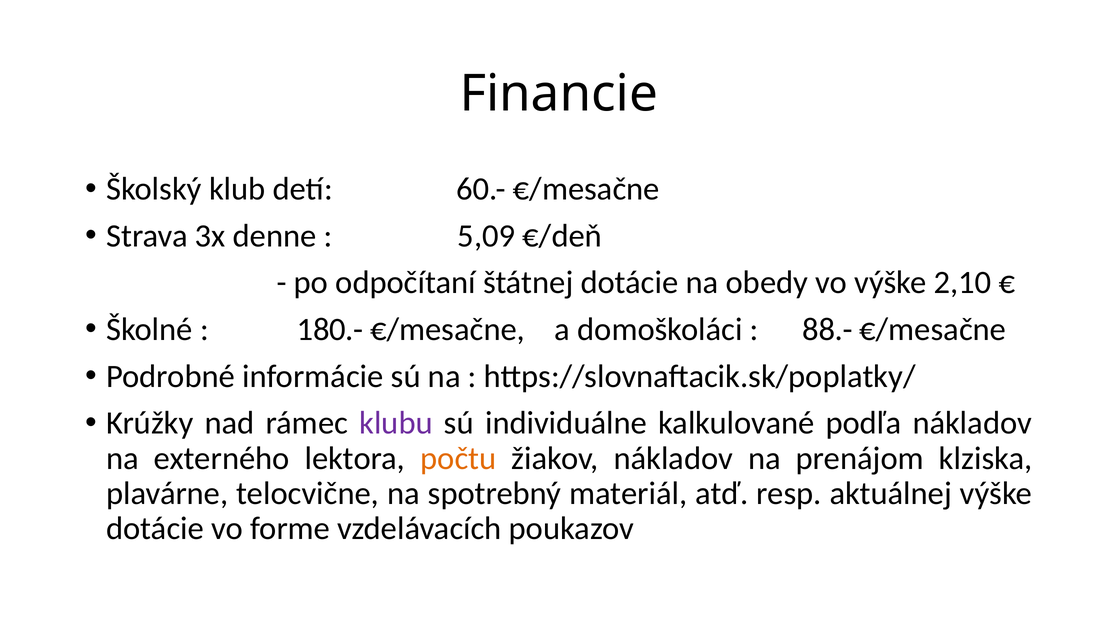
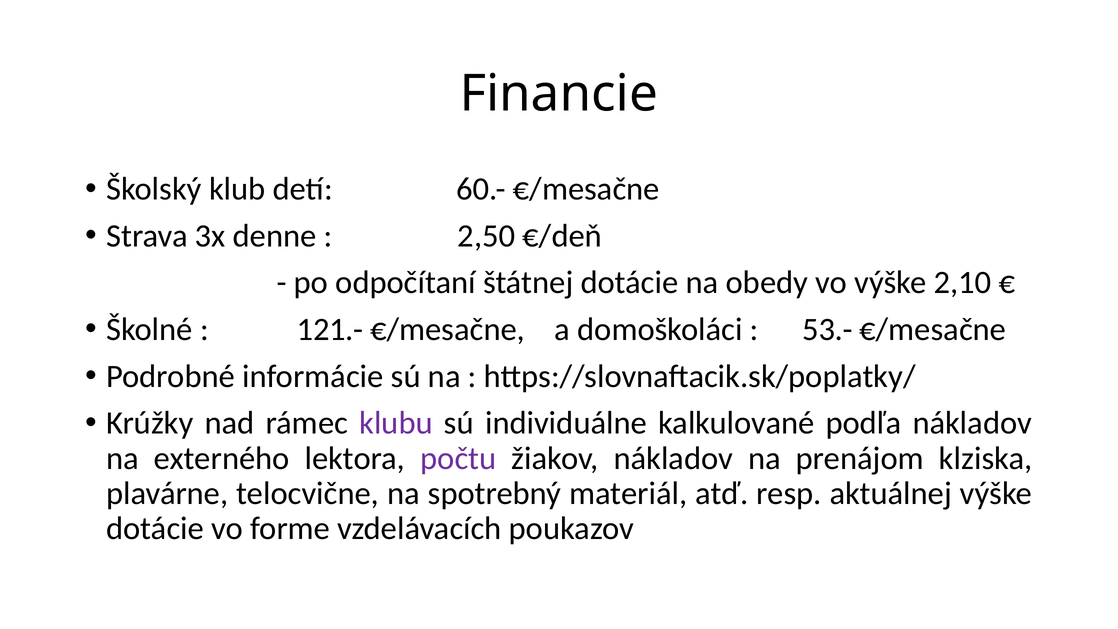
5,09: 5,09 -> 2,50 (486, 236)
180.-: 180.- -> 121.- (330, 329)
88.-: 88.- -> 53.- (828, 329)
počtu colour: orange -> purple (458, 458)
